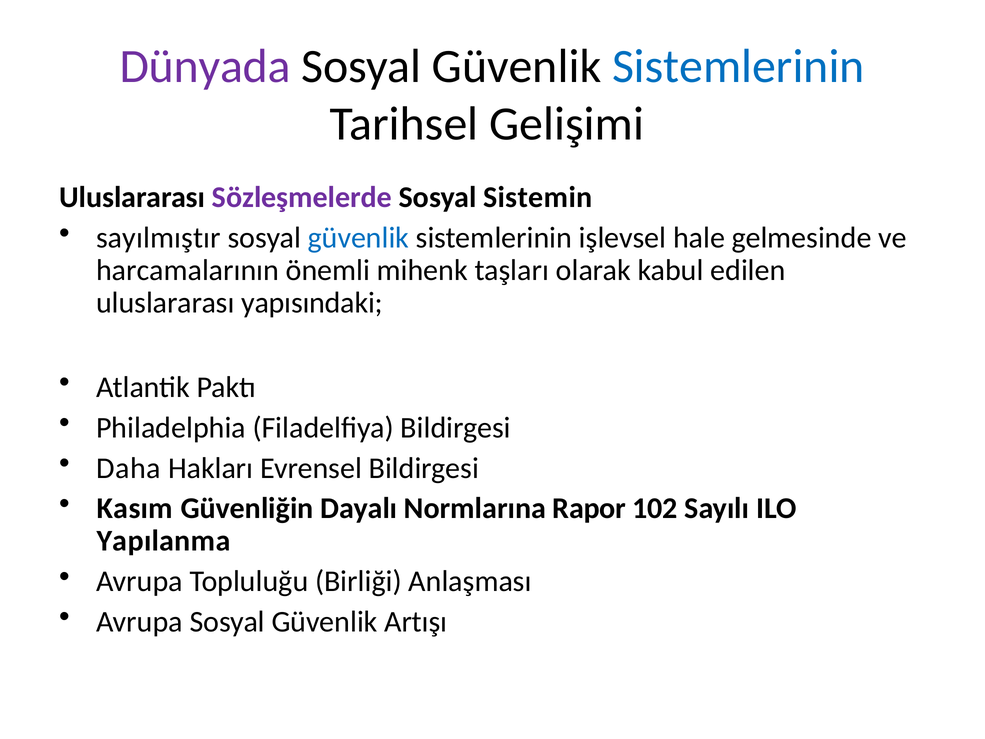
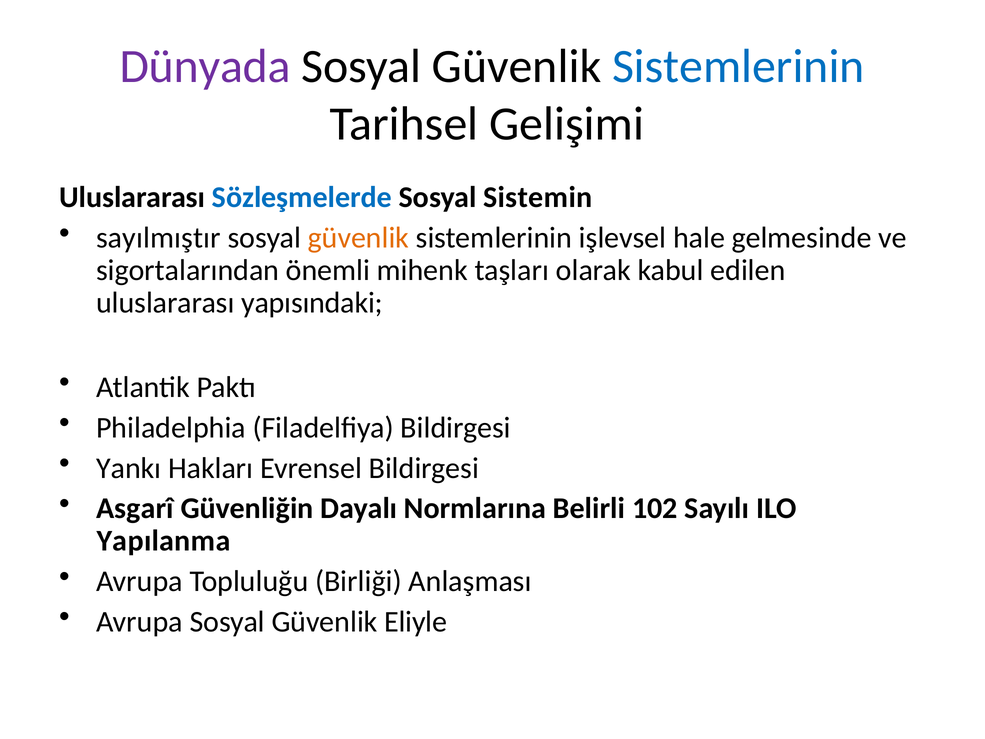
Sözleşmelerde colour: purple -> blue (302, 197)
güvenlik colour: blue -> orange (358, 238)
harcamalarının: harcamalarının -> sigortalarından (188, 270)
Daha: Daha -> Yankı (129, 468)
Kasım: Kasım -> Asgarî (135, 508)
Rapor: Rapor -> Belirli (589, 508)
Artışı: Artışı -> Eliyle (416, 622)
